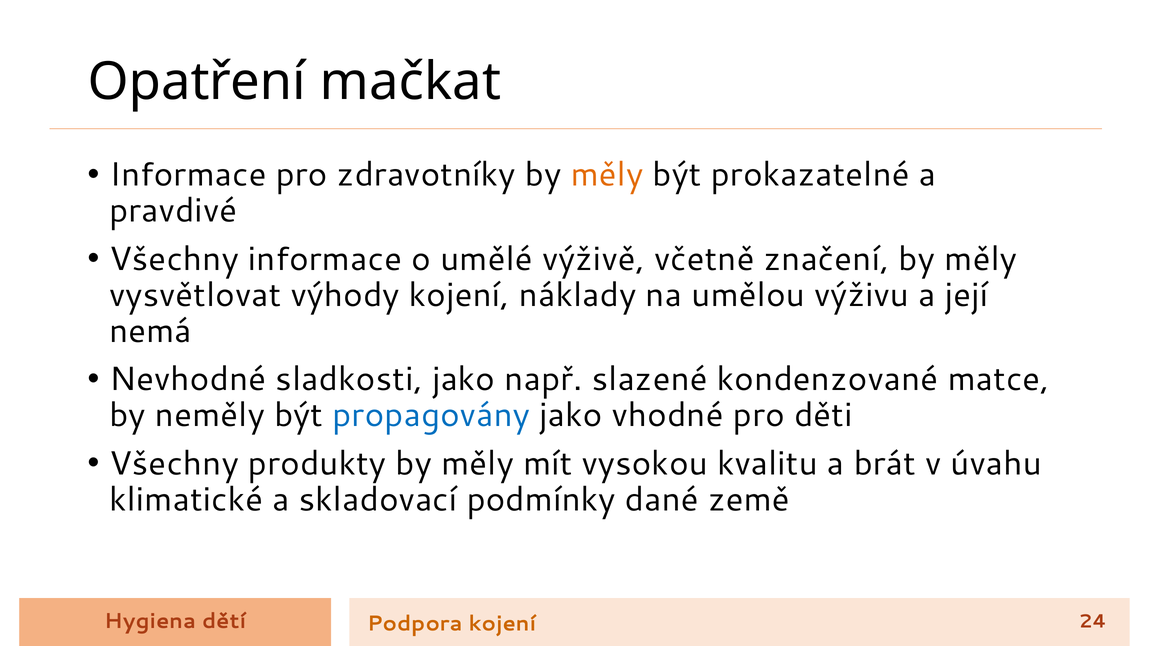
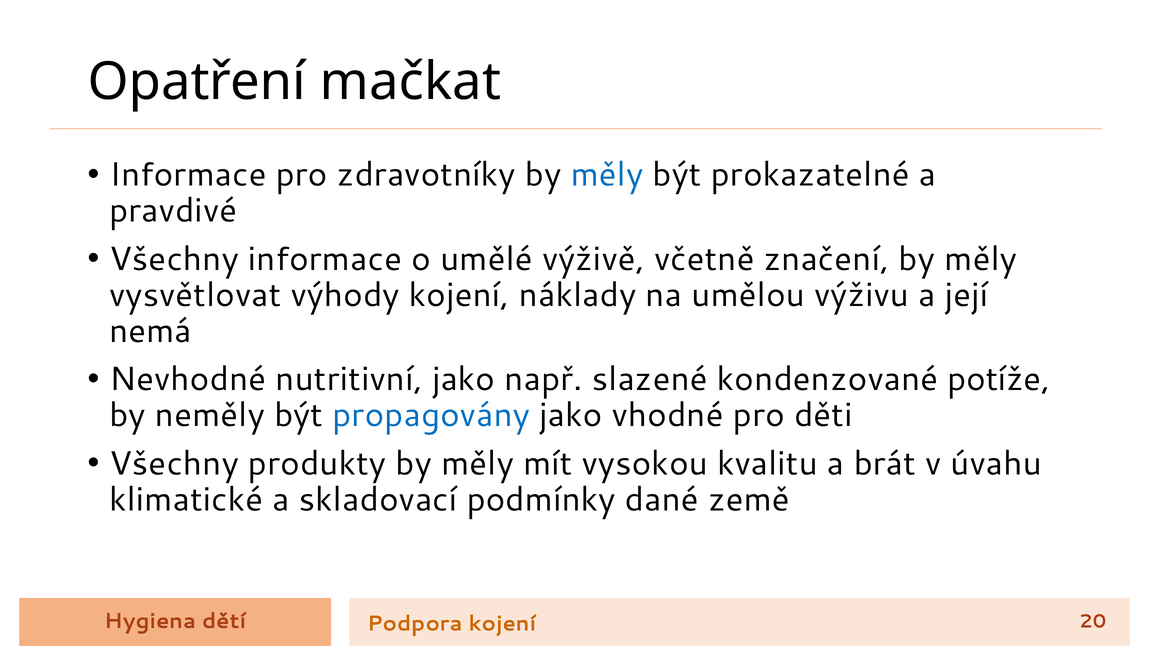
měly colour: orange -> blue (607, 175)
sladkosti: sladkosti -> nutritivní (349, 380)
matce: matce -> potíže (999, 380)
24: 24 -> 20 (1093, 622)
